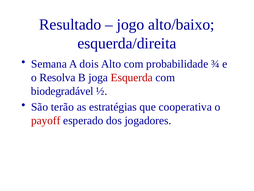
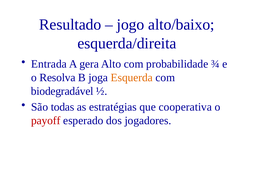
Semana: Semana -> Entrada (49, 64)
dois: dois -> gera (89, 64)
Esquerda colour: red -> orange (132, 77)
terão: terão -> todas (63, 107)
